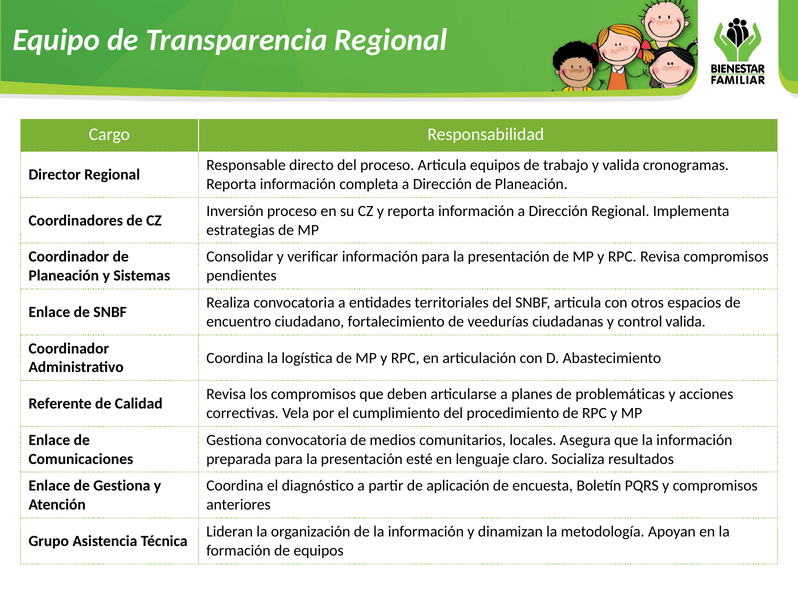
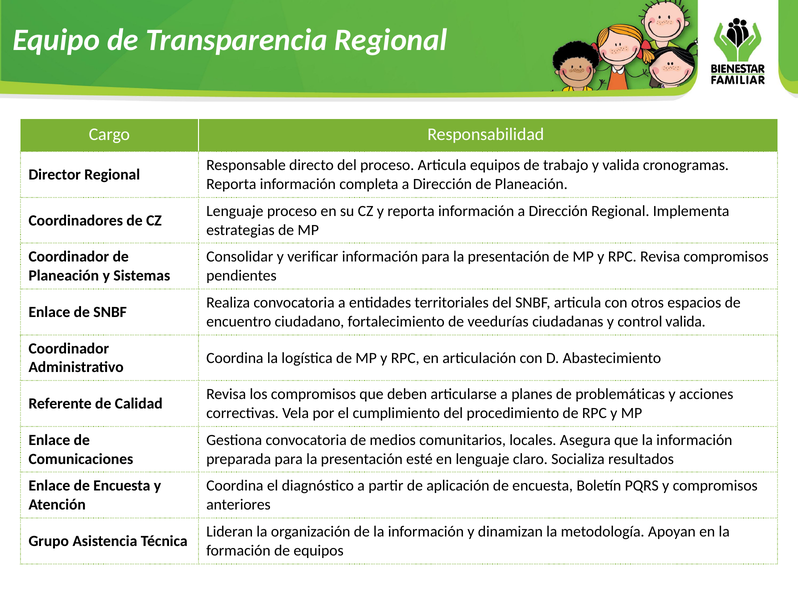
Inversión: Inversión -> Lenguaje (235, 211)
Enlace de Gestiona: Gestiona -> Encuesta (122, 485)
